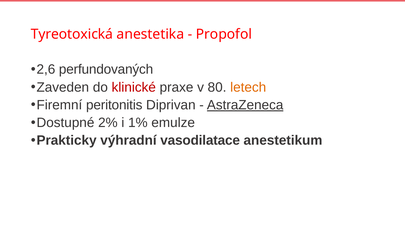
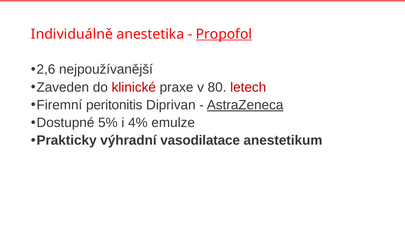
Tyreotoxická: Tyreotoxická -> Individuálně (72, 34)
Propofol underline: none -> present (224, 34)
perfundovaných: perfundovaných -> nejpoužívanější (106, 69)
letech colour: orange -> red (248, 87)
2%: 2% -> 5% (108, 123)
1%: 1% -> 4% (138, 123)
